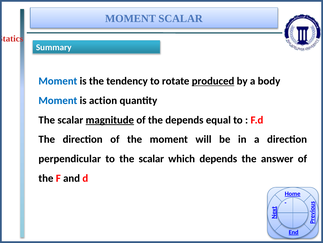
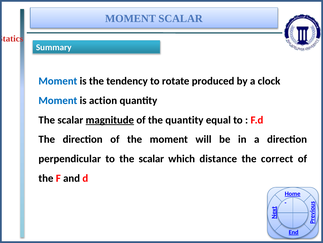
produced underline: present -> none (213, 81)
body: body -> clock (269, 81)
the depends: depends -> quantity (184, 120)
which depends: depends -> distance (218, 158)
answer: answer -> correct (277, 158)
